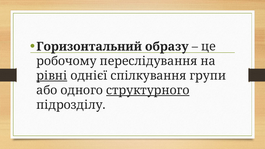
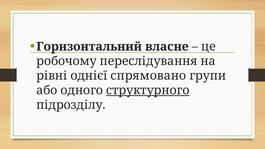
образу: образу -> власне (167, 47)
рівні underline: present -> none (52, 76)
спілкування: спілкування -> спрямовано (148, 76)
